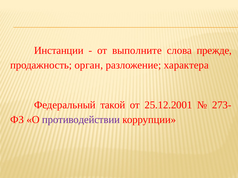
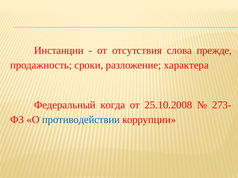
выполните: выполните -> отсутствия (137, 51)
орган: орган -> сроки (89, 65)
такой: такой -> когда (113, 105)
25.12.2001: 25.12.2001 -> 25.10.2008 (168, 105)
противодействии colour: purple -> blue (81, 120)
